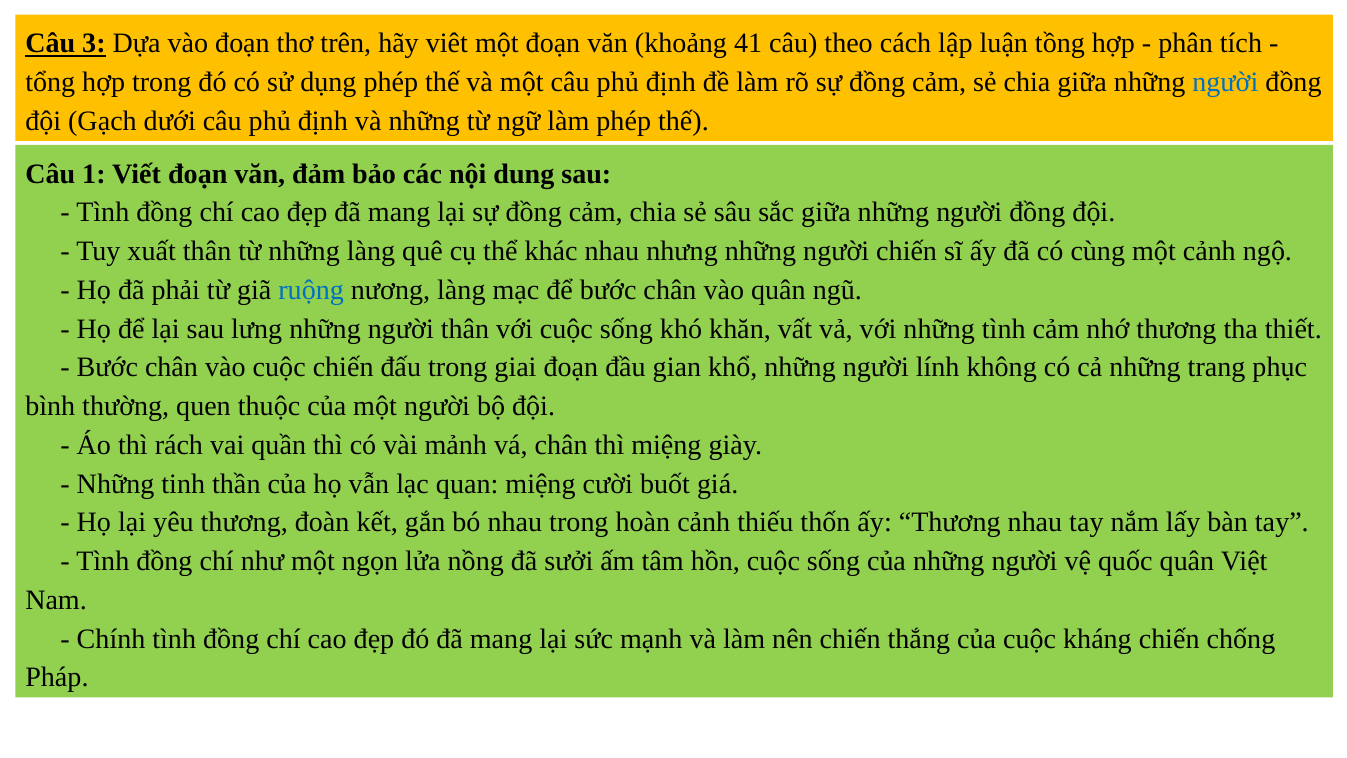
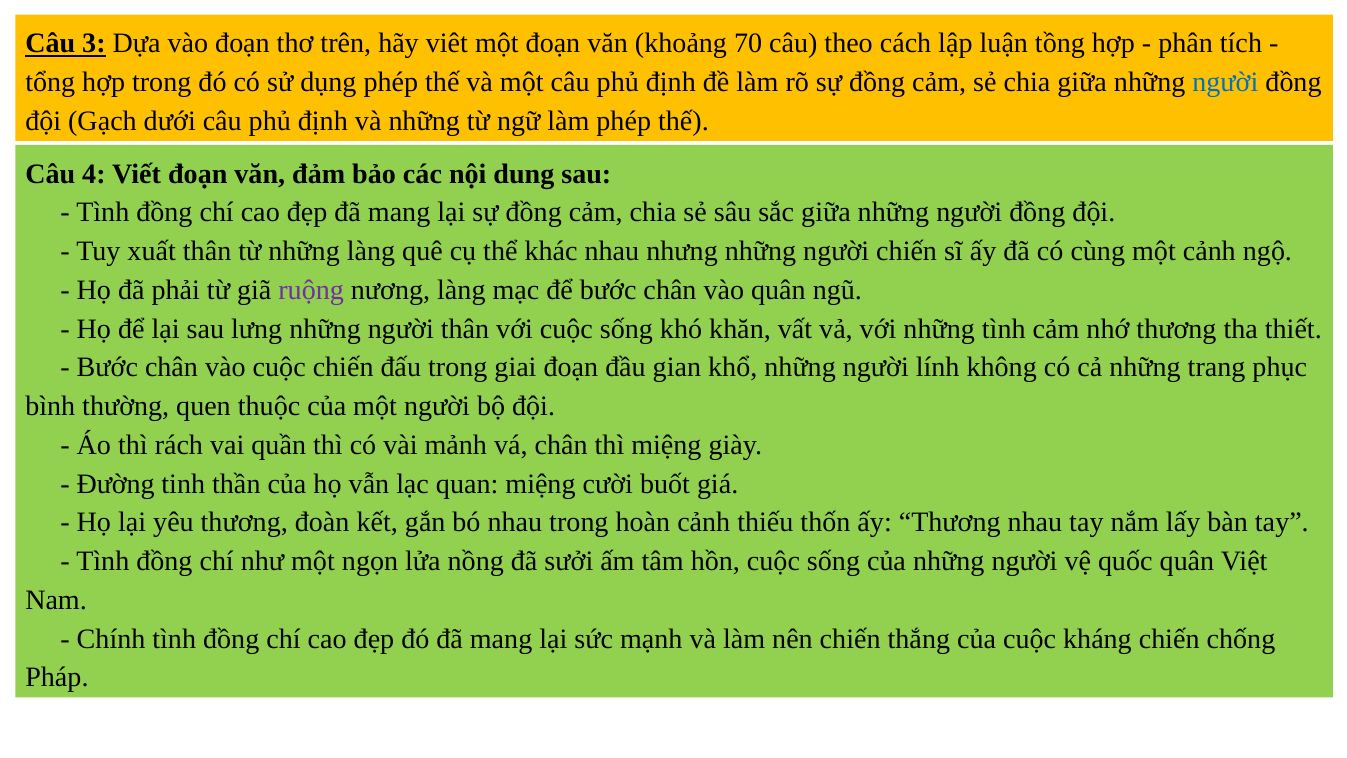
41: 41 -> 70 (748, 43)
1: 1 -> 4 (94, 174)
ruộng colour: blue -> purple (311, 290)
Những: Những -> Đường (116, 484)
